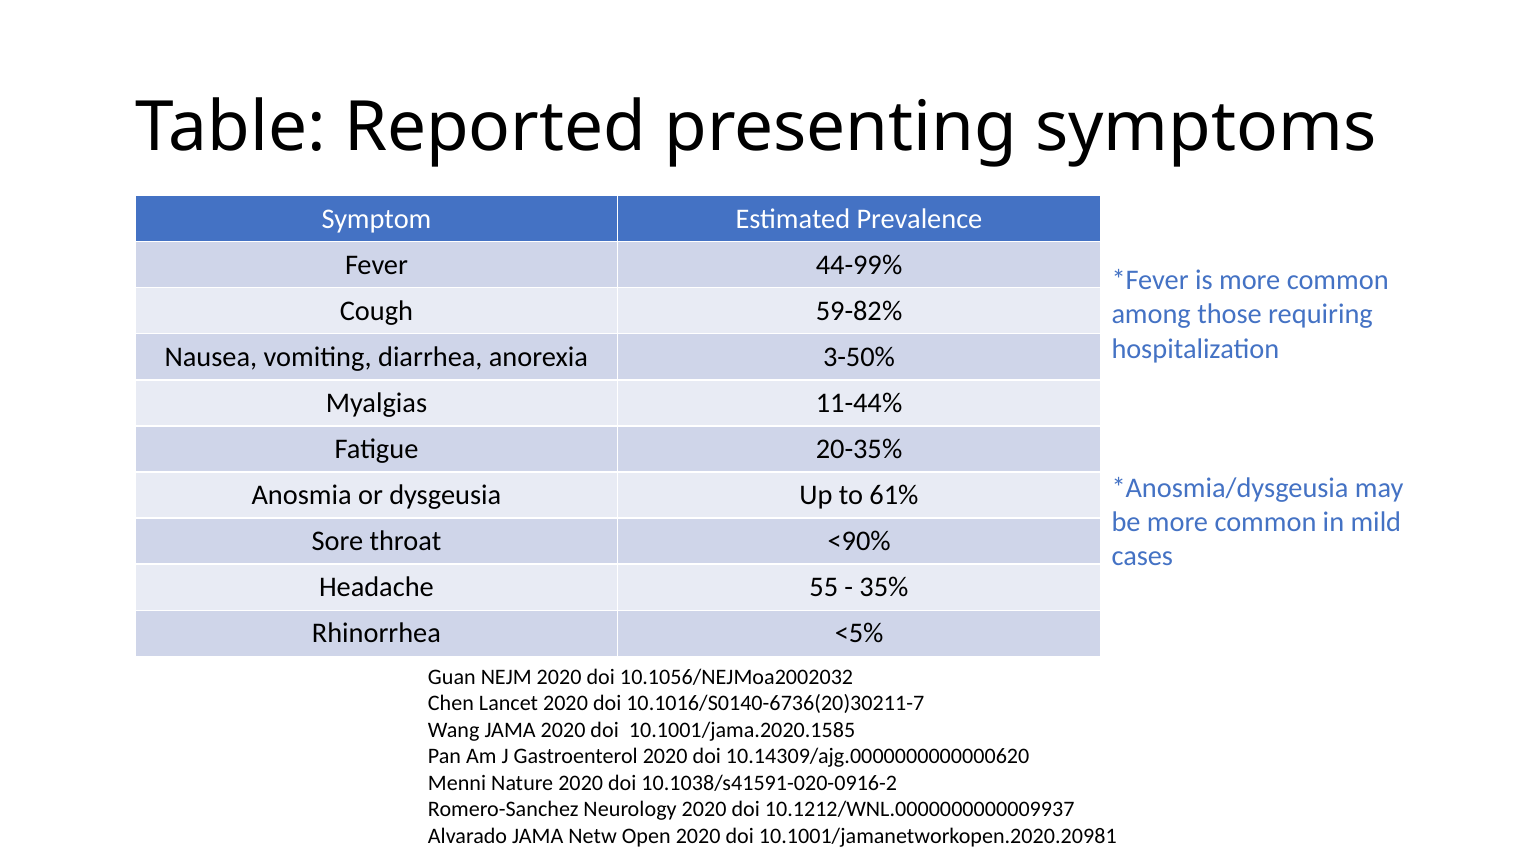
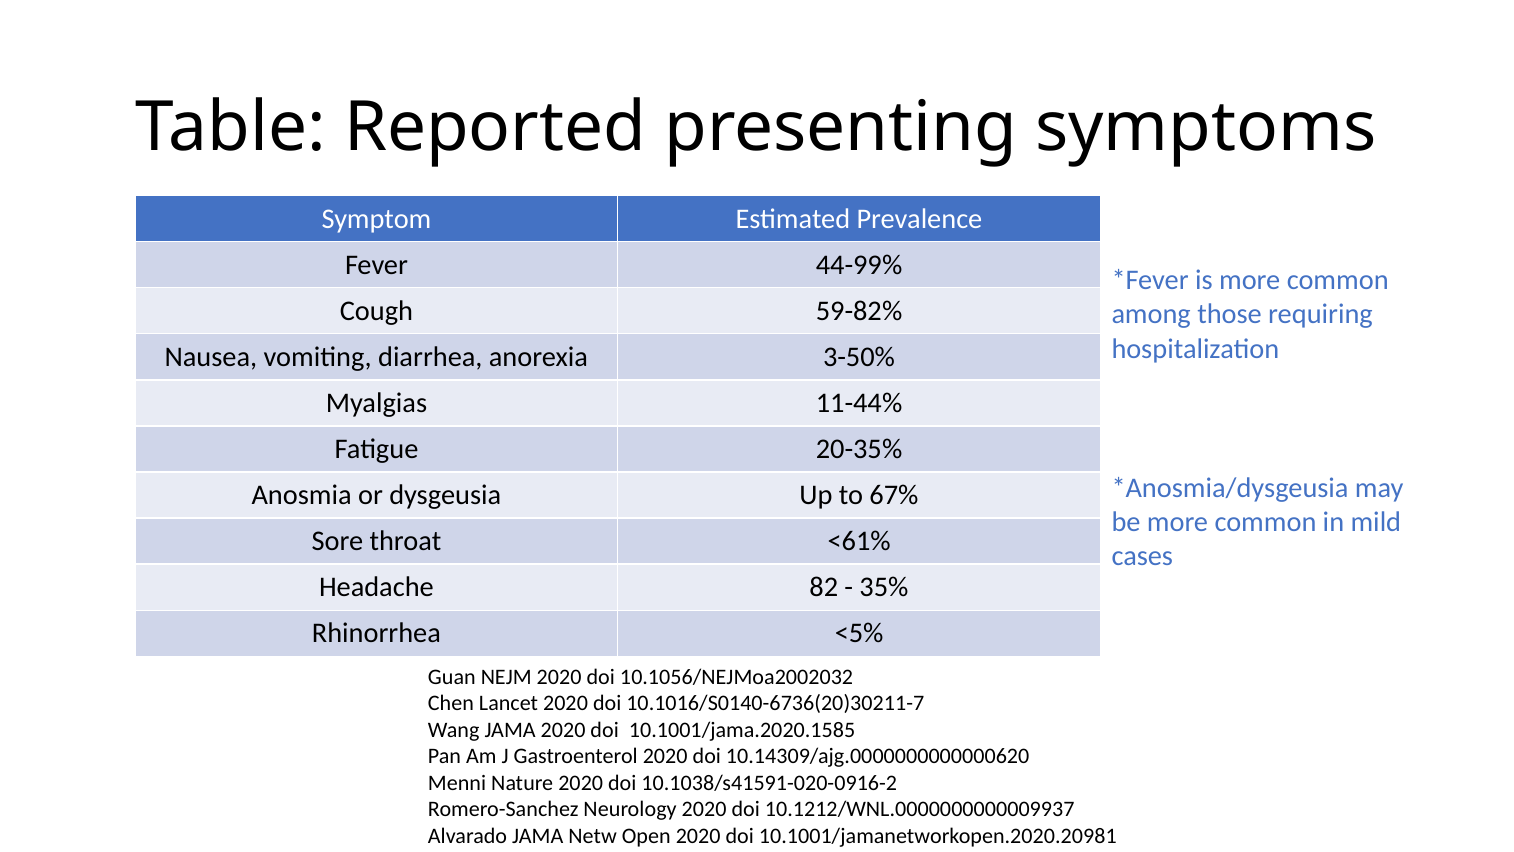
61%: 61% -> 67% (894, 495)
<90%: <90% -> <61% (859, 541)
55: 55 -> 82 (824, 587)
